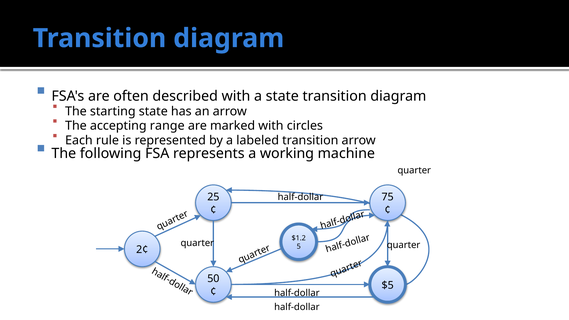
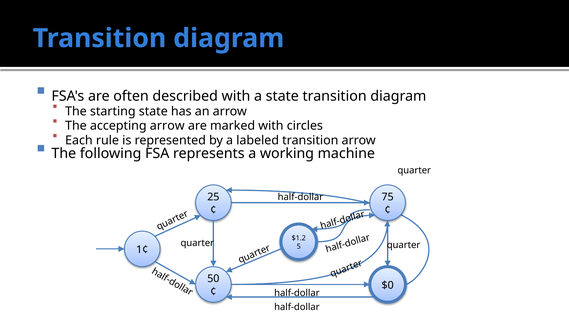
accepting range: range -> arrow (167, 126)
2¢: 2¢ -> 1¢ (142, 250)
$5: $5 -> $0 (388, 285)
